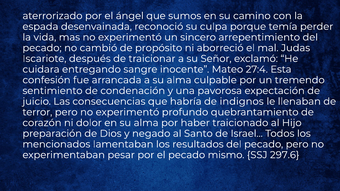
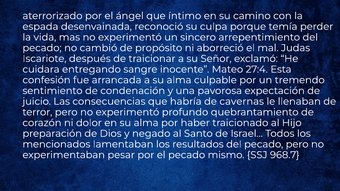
sumos: sumos -> íntimo (185, 16)
indignos: indignos -> cavernas (242, 102)
297.6: 297.6 -> 968.7 (285, 155)
